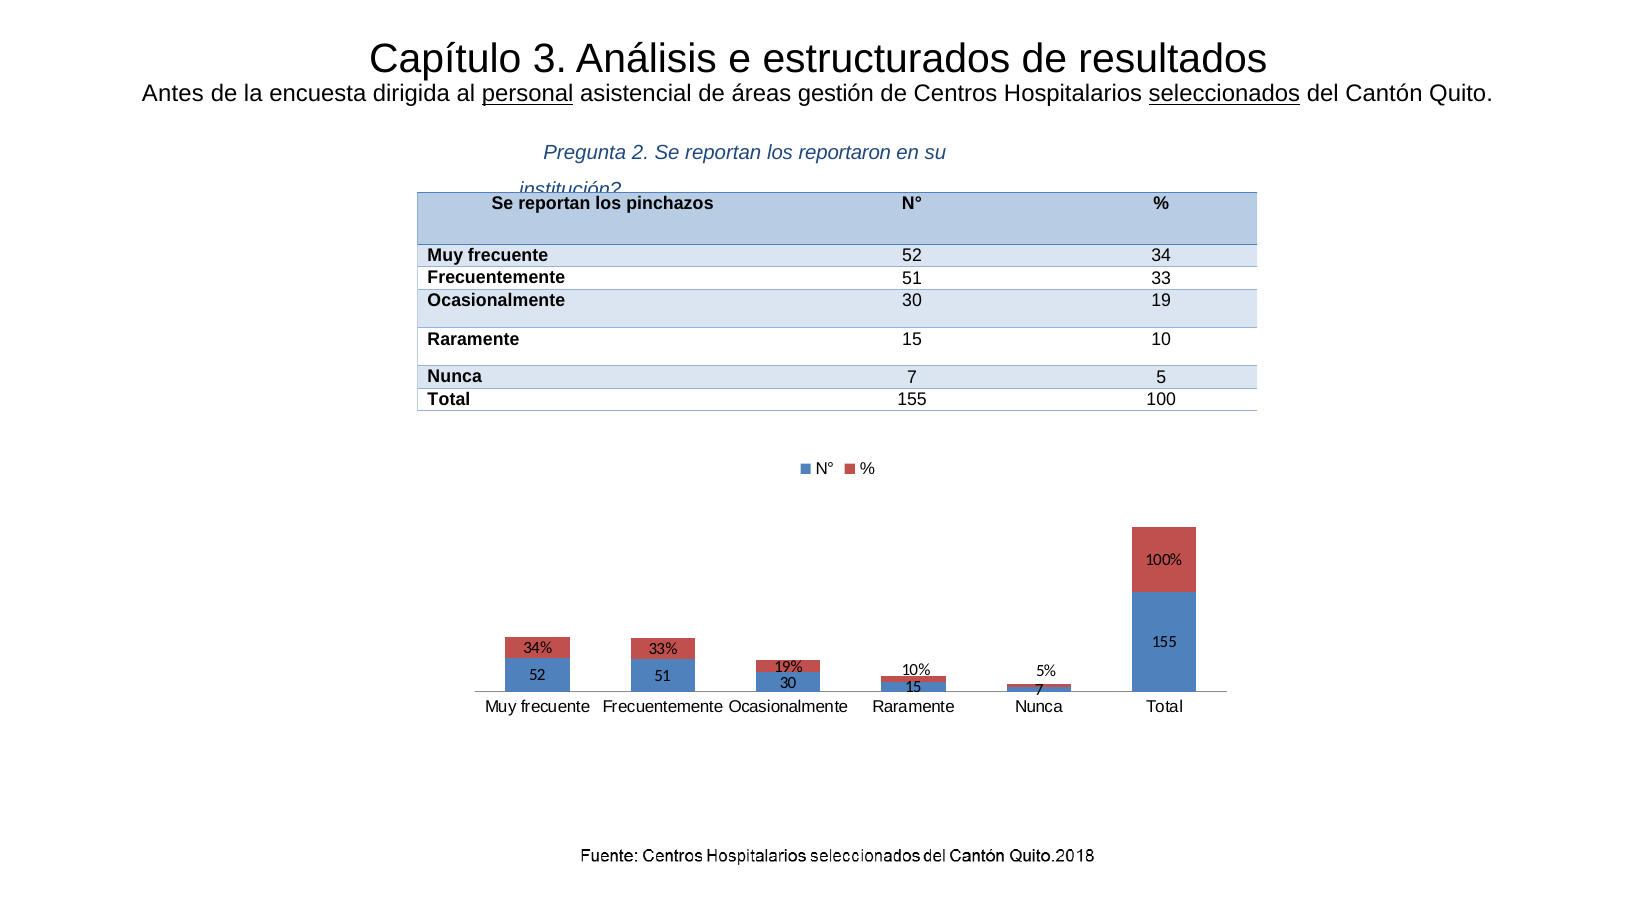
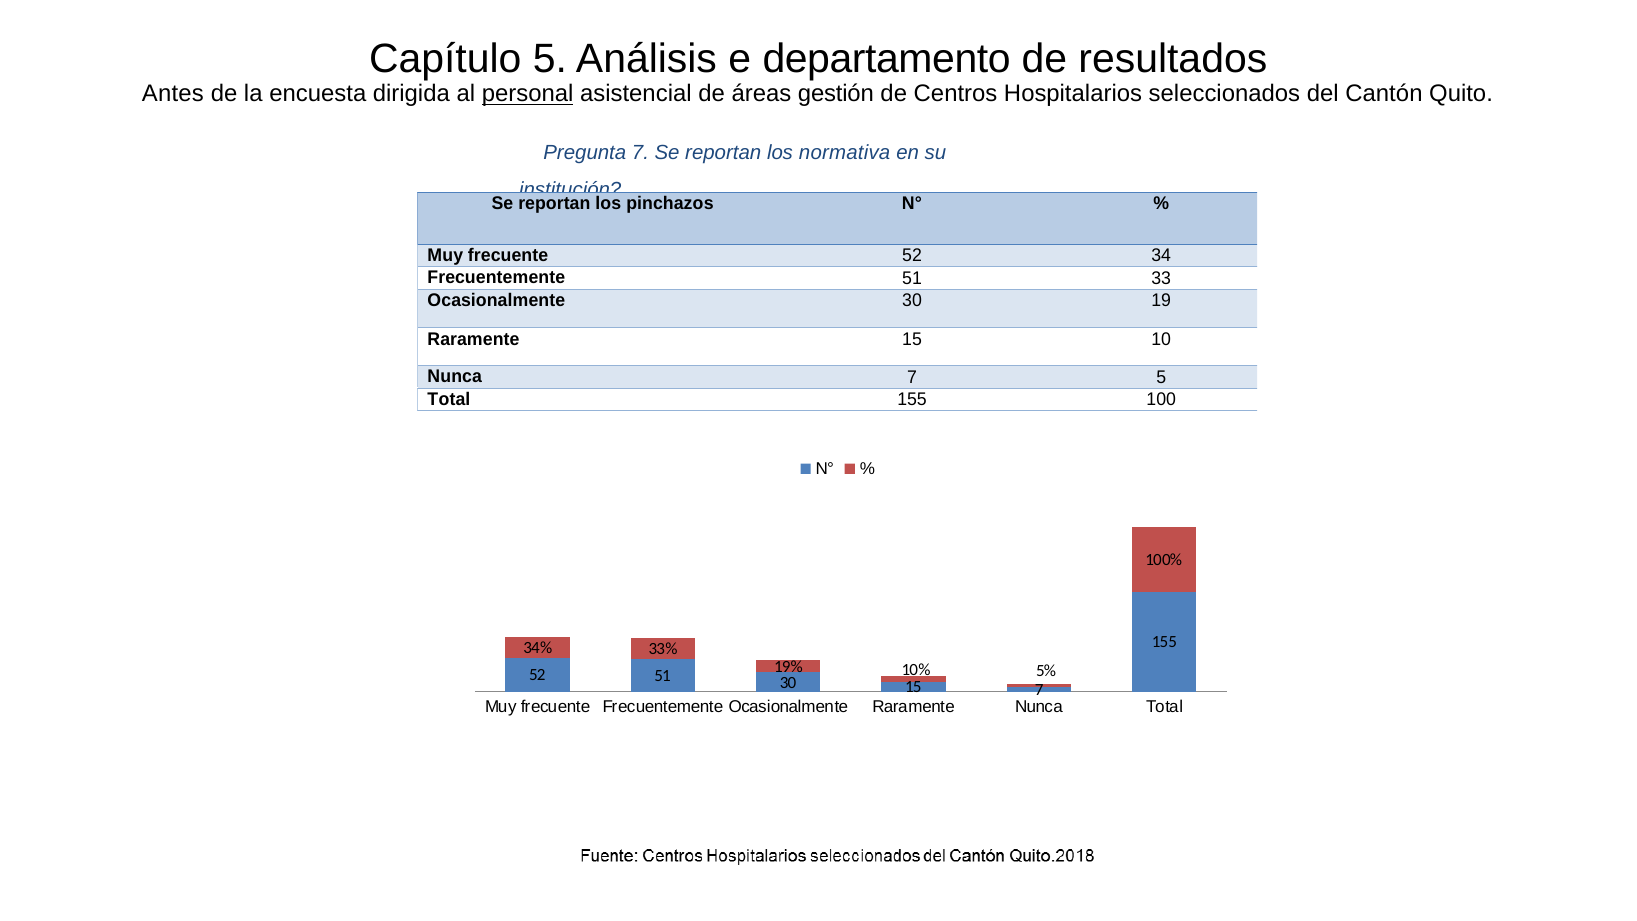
Capítulo 3: 3 -> 5 (550, 59)
estructurados: estructurados -> departamento (887, 59)
seleccionados underline: present -> none (1224, 94)
Pregunta 2: 2 -> 7 (640, 153)
reportaron: reportaron -> normativa (845, 153)
